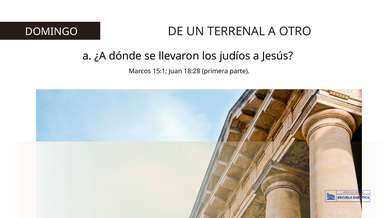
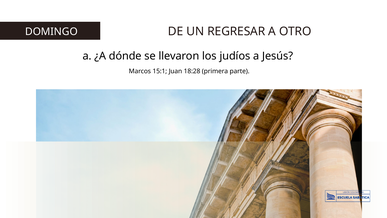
TERRENAL: TERRENAL -> REGRESAR (236, 31)
